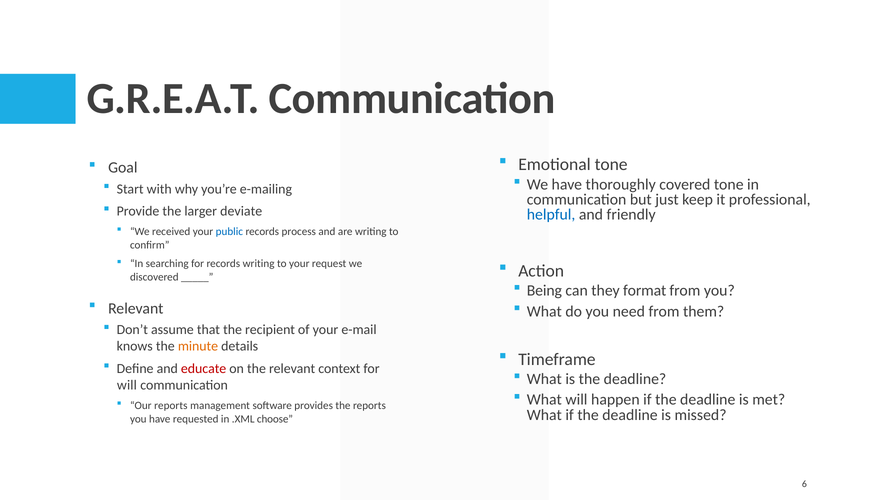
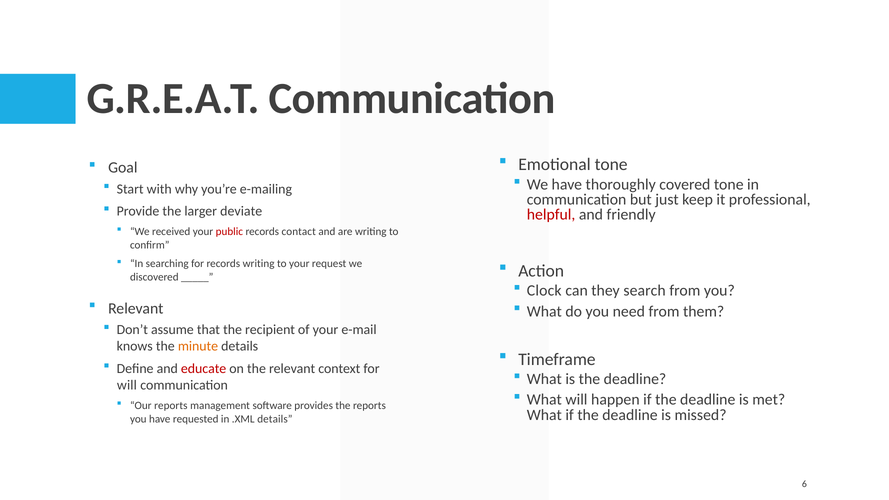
helpful colour: blue -> red (551, 215)
public colour: blue -> red (229, 232)
process: process -> contact (299, 232)
Being: Being -> Clock (544, 291)
format: format -> search (645, 291)
.XML choose: choose -> details (275, 419)
